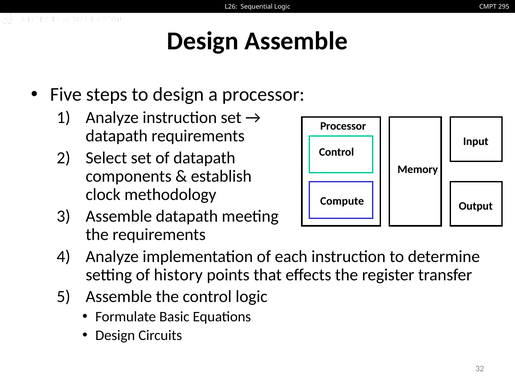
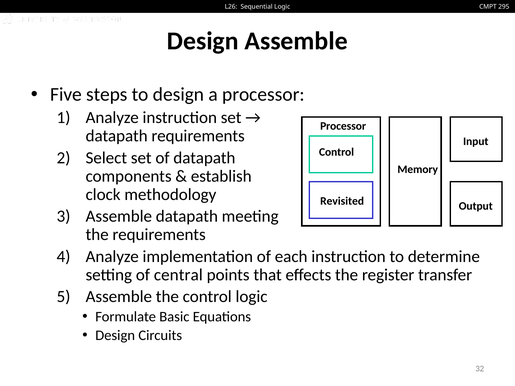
Compute: Compute -> Revisited (342, 201)
history: history -> central (178, 275)
